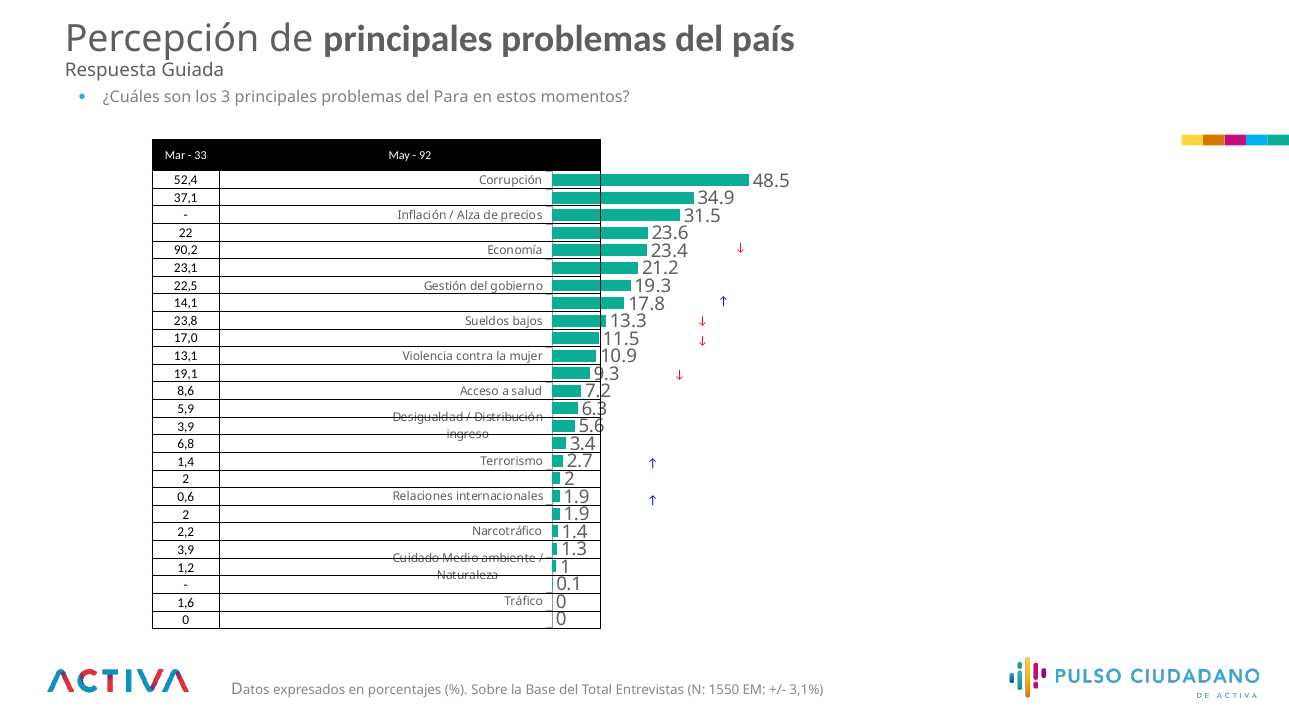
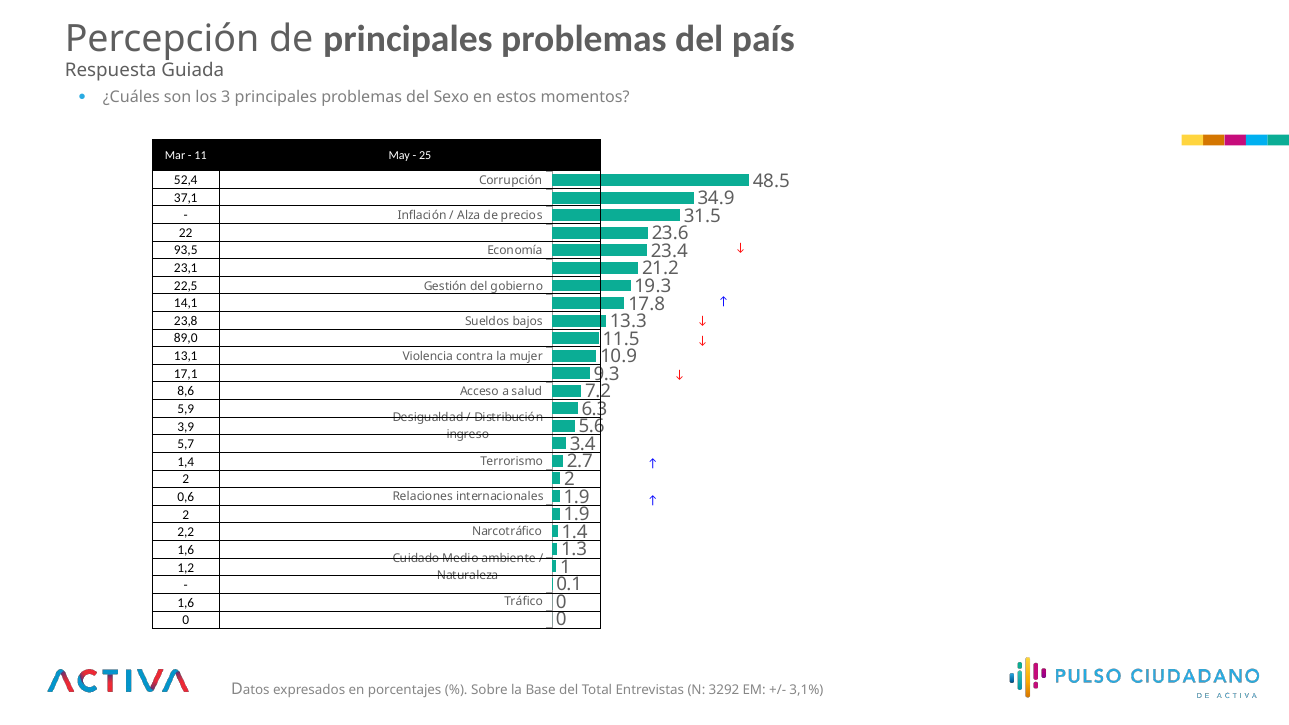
Para: Para -> Sexo (451, 97)
33: 33 -> 11 (201, 156)
92: 92 -> 25 (425, 155)
90,2: 90,2 -> 93,5 (186, 250)
17,0: 17,0 -> 89,0 (186, 339)
19,1: 19,1 -> 17,1 (186, 374)
6,8: 6,8 -> 5,7 (186, 444)
3,9: 3,9 -> 1,6 (186, 550)
1550: 1550 -> 3292 (724, 690)
